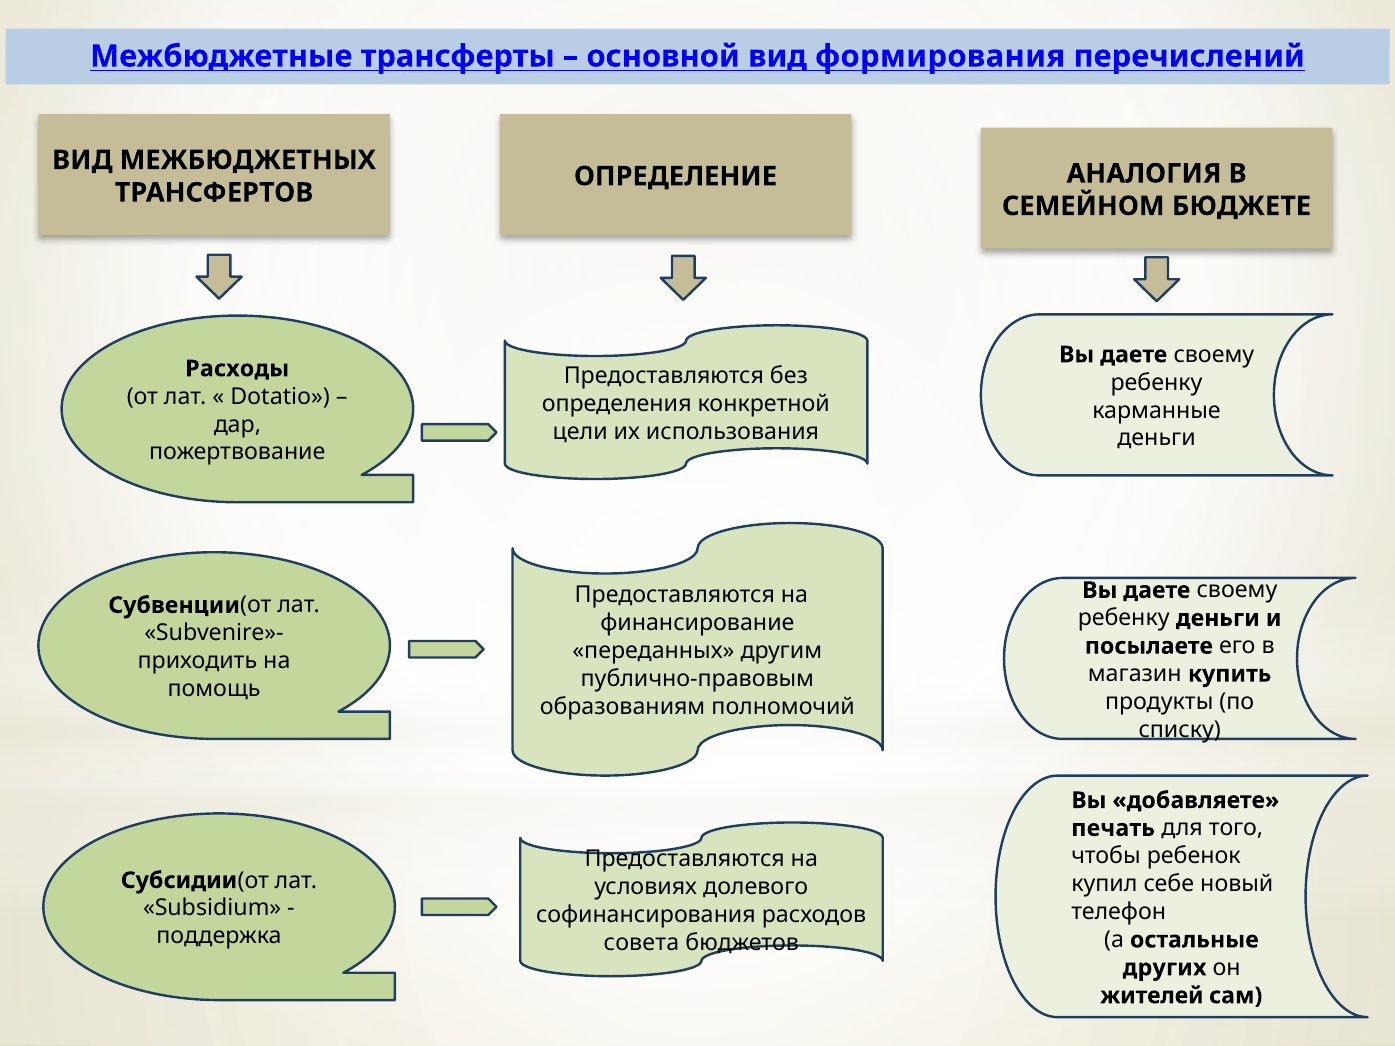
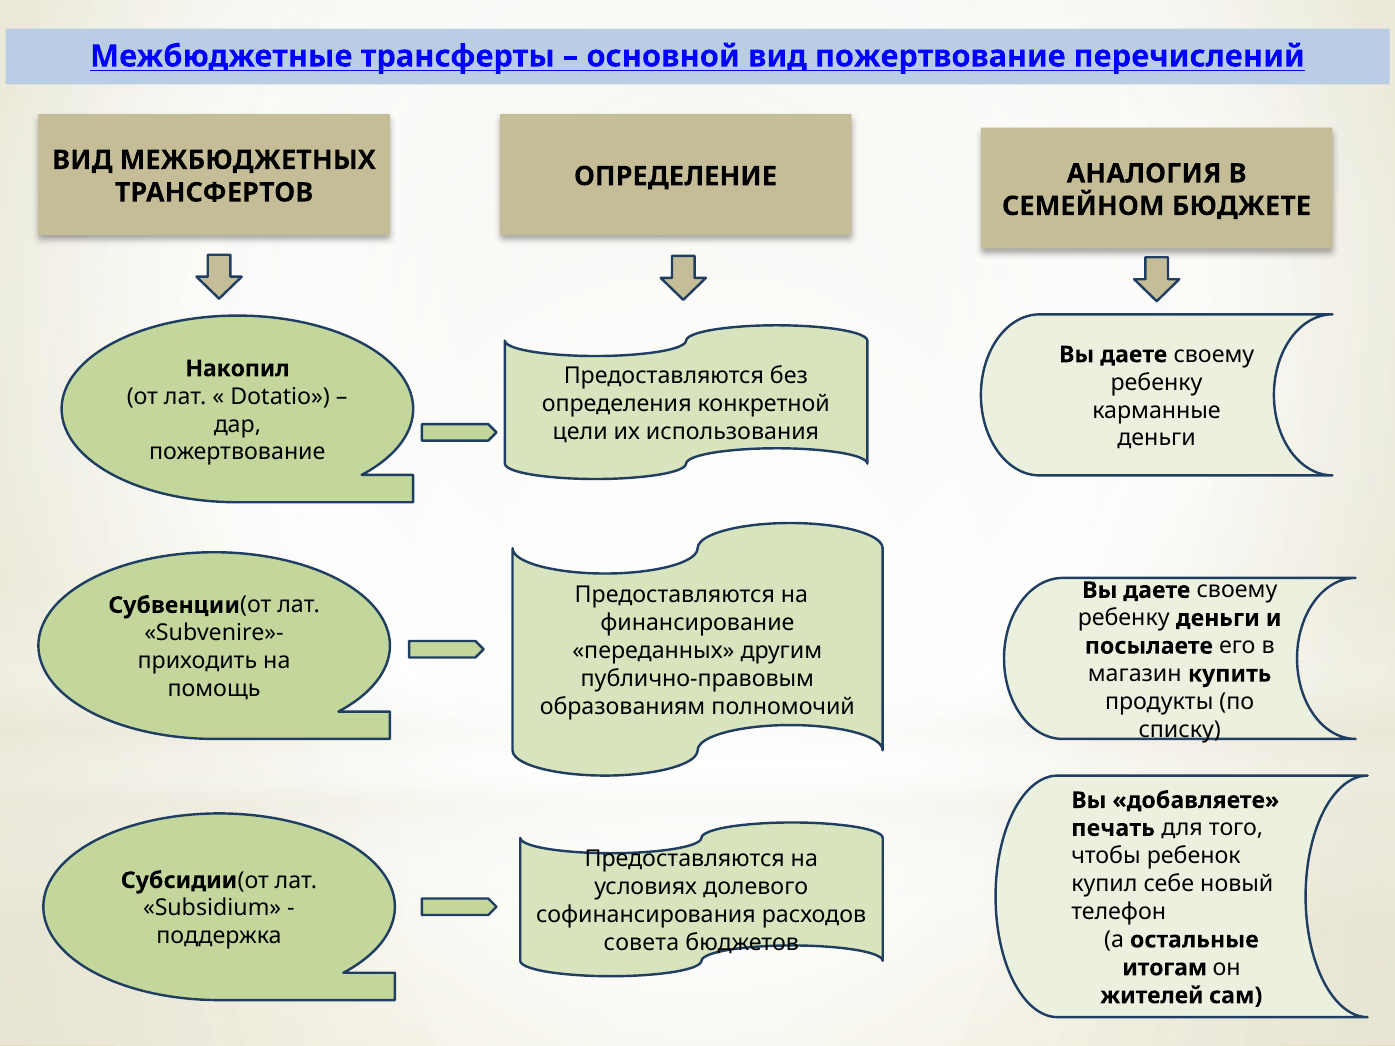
вид формирования: формирования -> пожертвование (940, 56)
Расходы: Расходы -> Накопил (237, 369)
других: других -> итогам (1165, 968)
